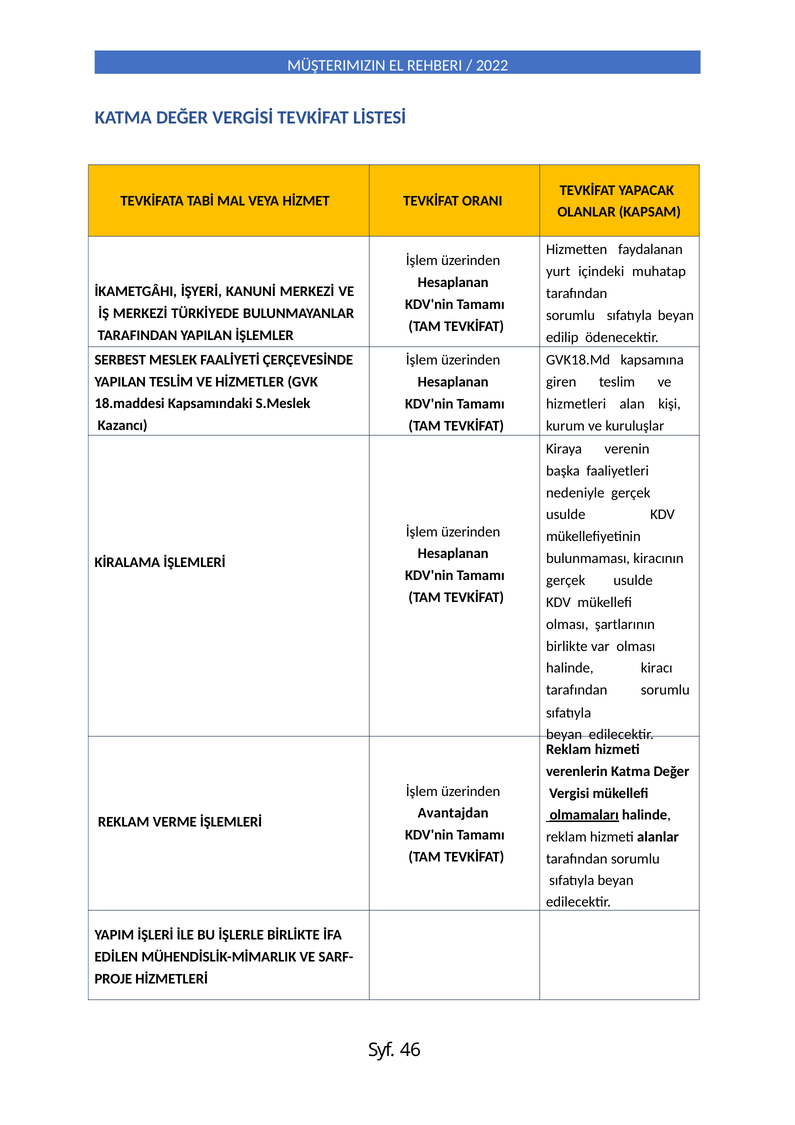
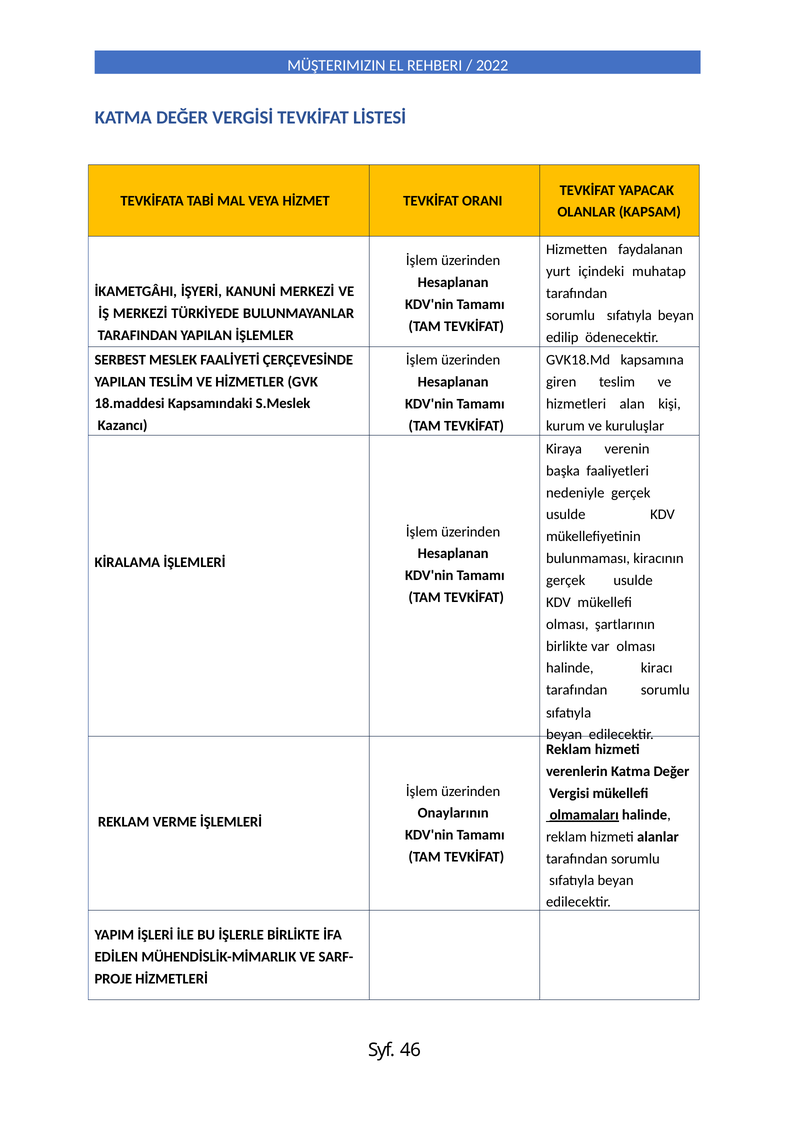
Avantajdan: Avantajdan -> Onaylarının (453, 813)
